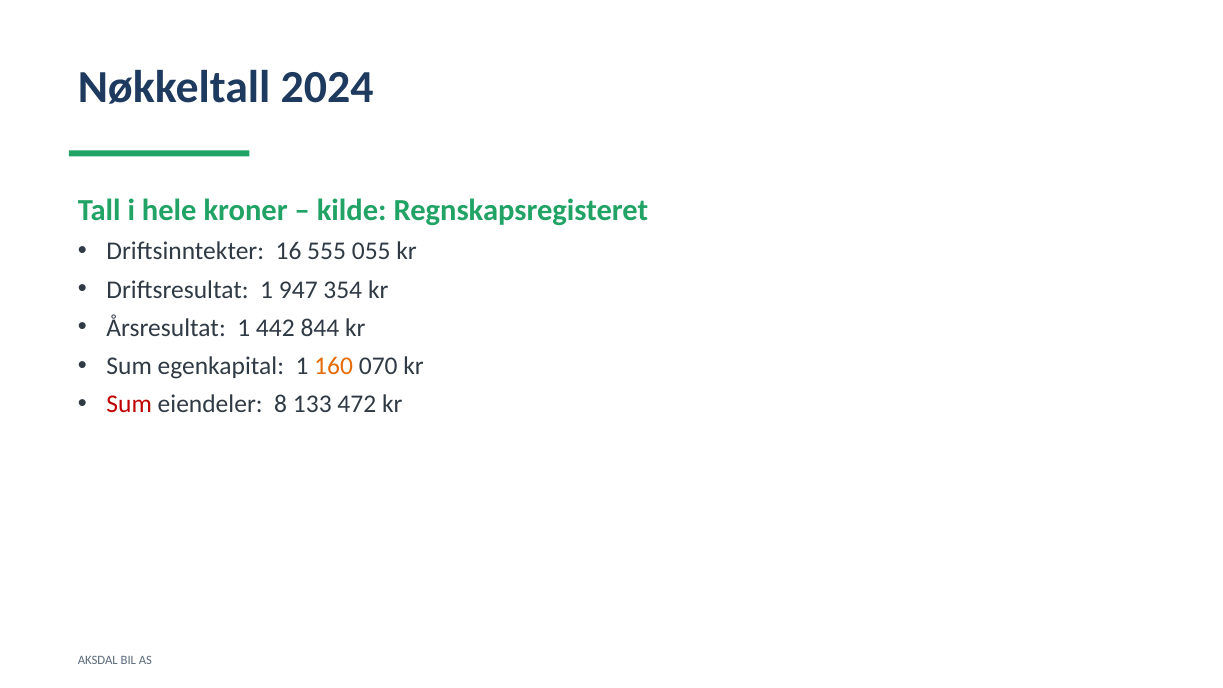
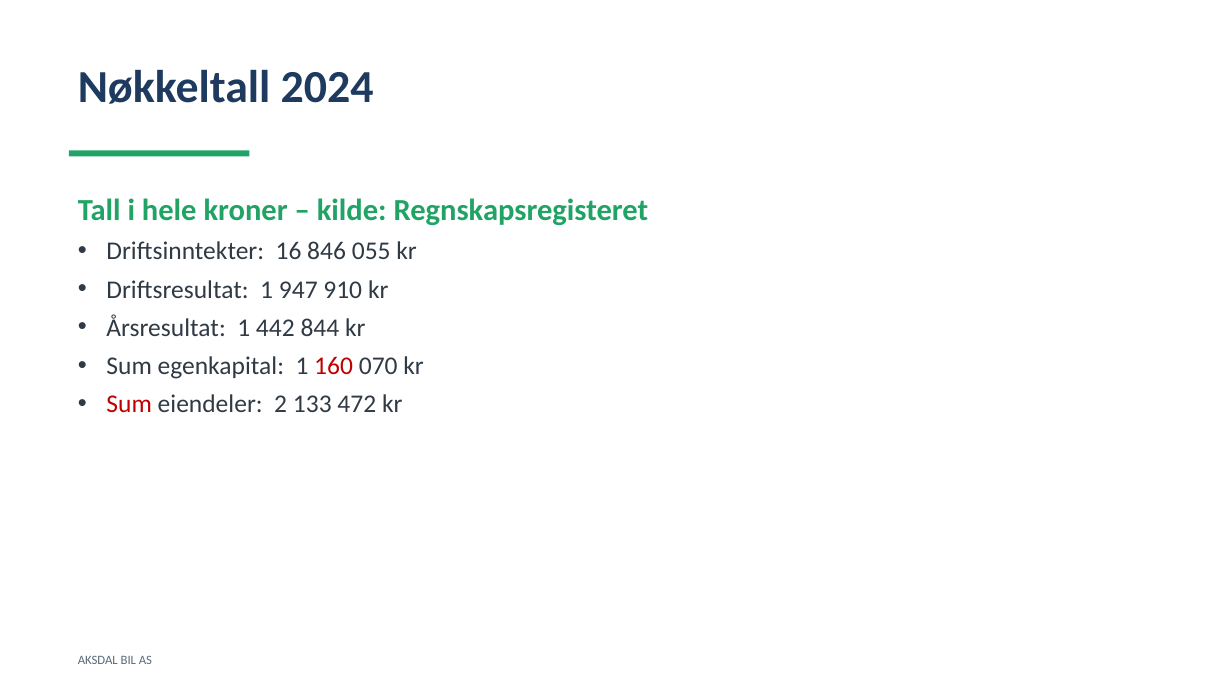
555: 555 -> 846 (327, 251)
354: 354 -> 910 (343, 290)
160 colour: orange -> red (334, 366)
8: 8 -> 2 (281, 404)
